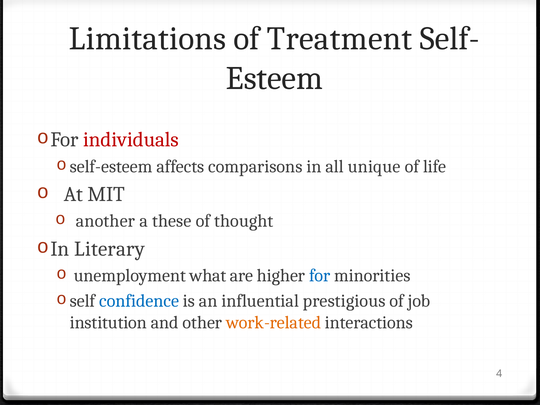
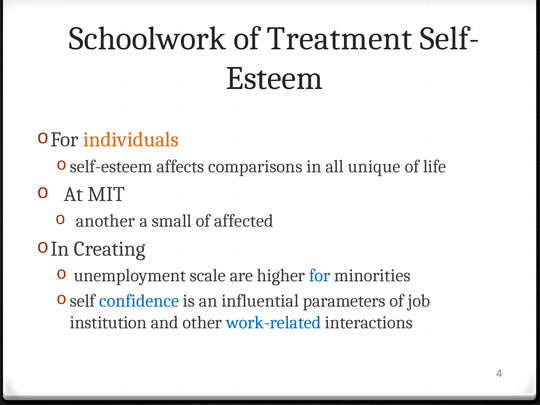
Limitations: Limitations -> Schoolwork (148, 39)
individuals colour: red -> orange (131, 140)
these: these -> small (172, 221)
thought: thought -> affected (244, 221)
Literary: Literary -> Creating (110, 249)
what: what -> scale (208, 276)
prestigious: prestigious -> parameters (344, 301)
work-related colour: orange -> blue (274, 322)
